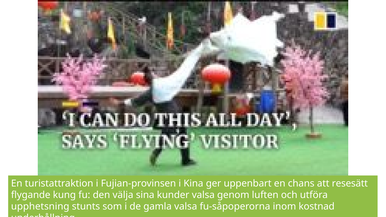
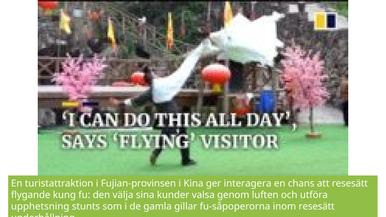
uppenbart: uppenbart -> interagera (248, 183)
gamla valsa: valsa -> gillar (186, 207)
inom kostnad: kostnad -> resesätt (317, 207)
